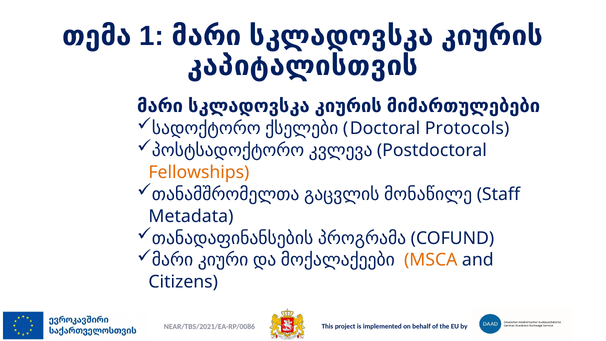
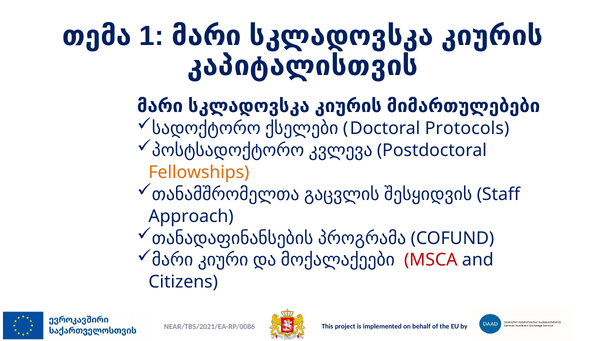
მონაწილე: მონაწილე -> შესყიდვის (428, 194)
Metadata: Metadata -> Approach (191, 216)
MSCA colour: orange -> red (431, 260)
